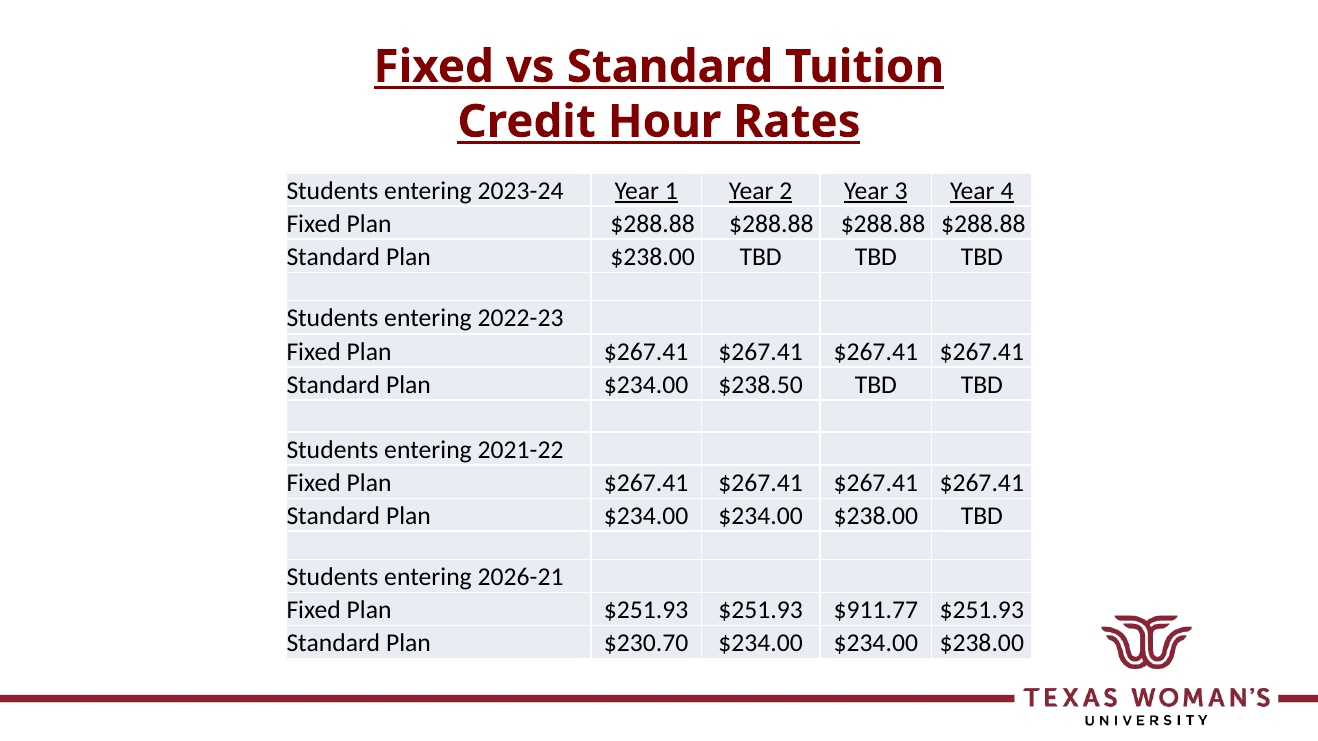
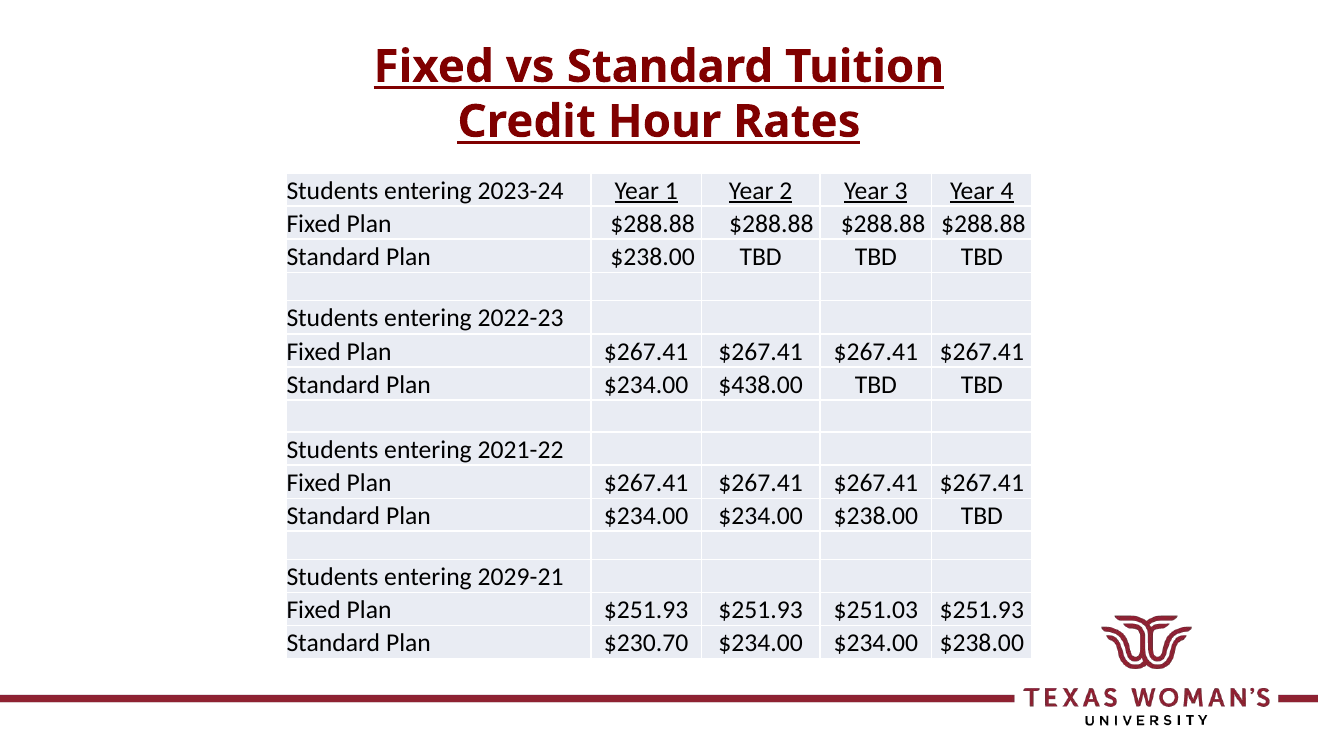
$238.50: $238.50 -> $438.00 (761, 385)
2026-21: 2026-21 -> 2029-21 (521, 577)
$911.77: $911.77 -> $251.03 (876, 611)
